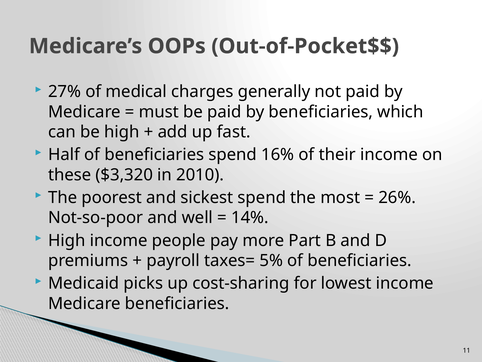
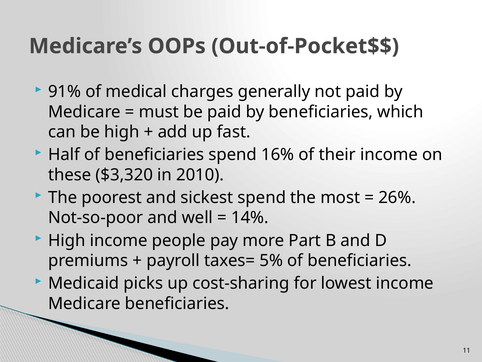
27%: 27% -> 91% (65, 92)
